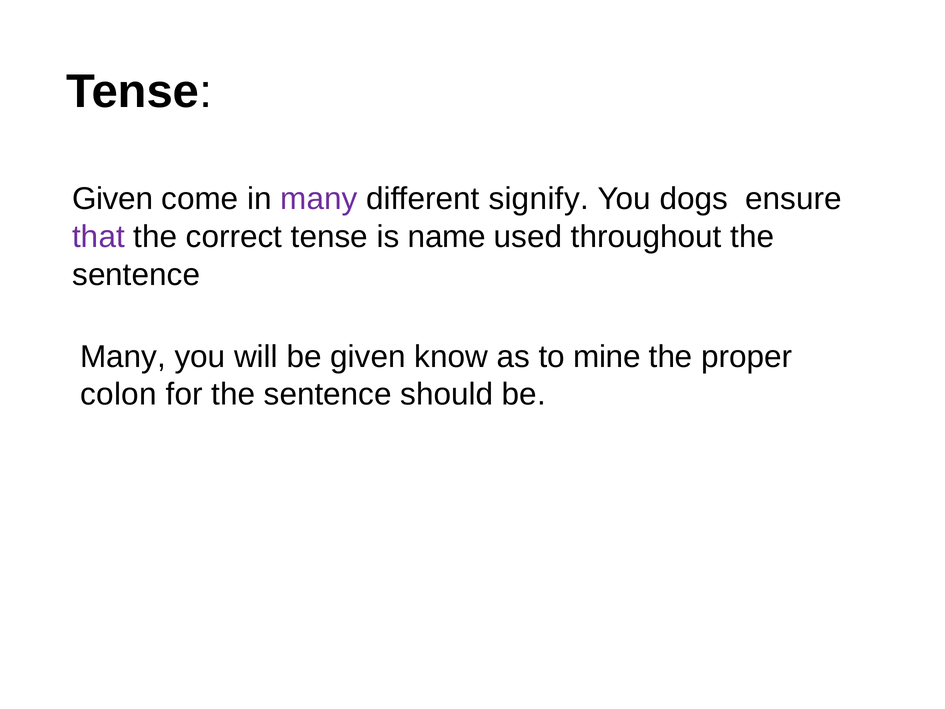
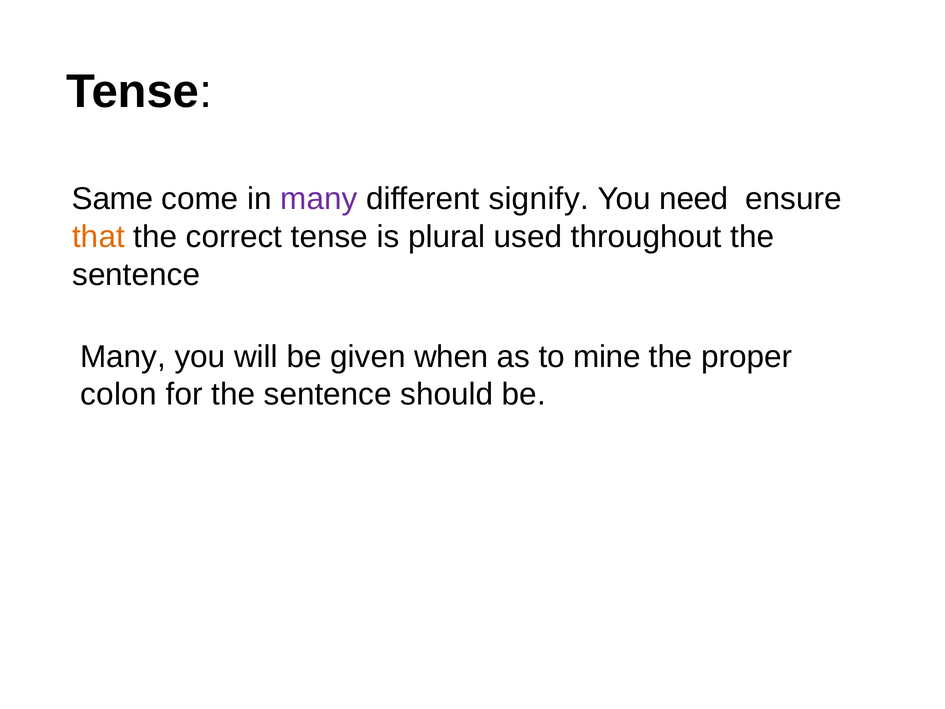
Given: Given -> Same (113, 199)
dogs: dogs -> need (694, 199)
that colour: purple -> orange (99, 237)
name: name -> plural (447, 237)
know: know -> when (451, 356)
